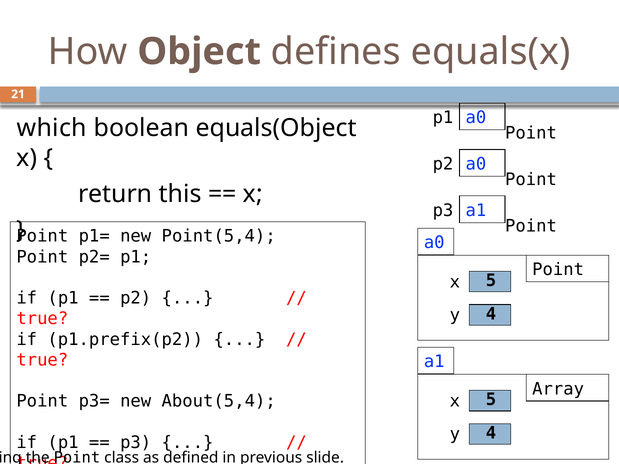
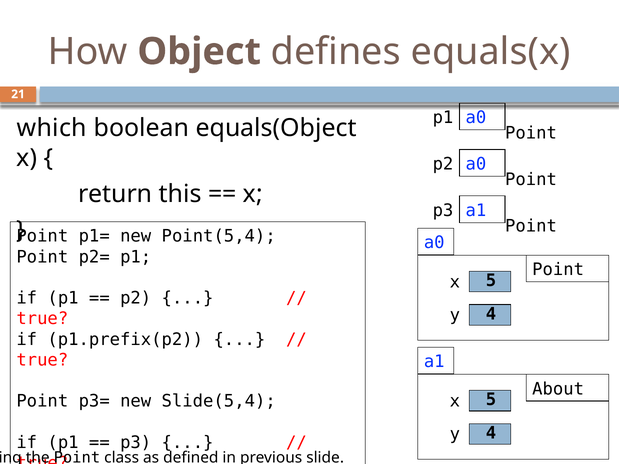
Array: Array -> About (558, 389)
About(5,4: About(5,4 -> Slide(5,4 (219, 401)
